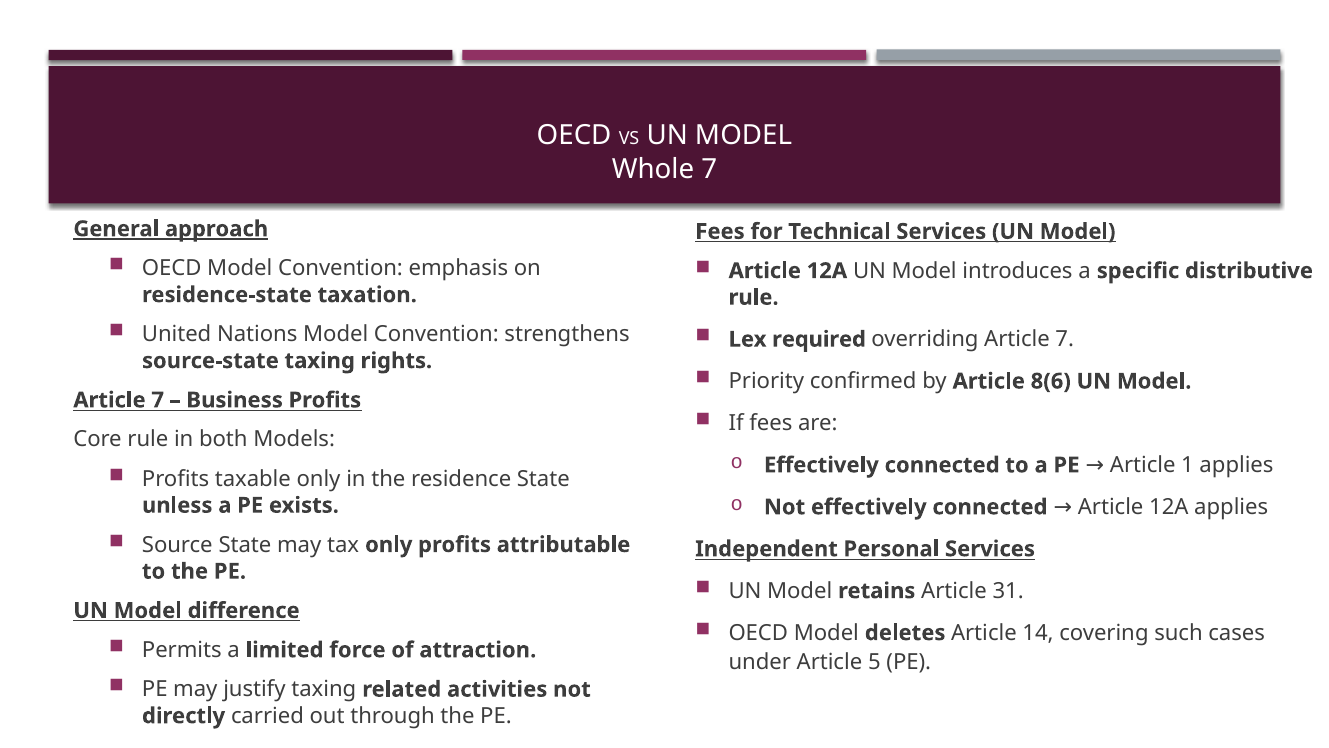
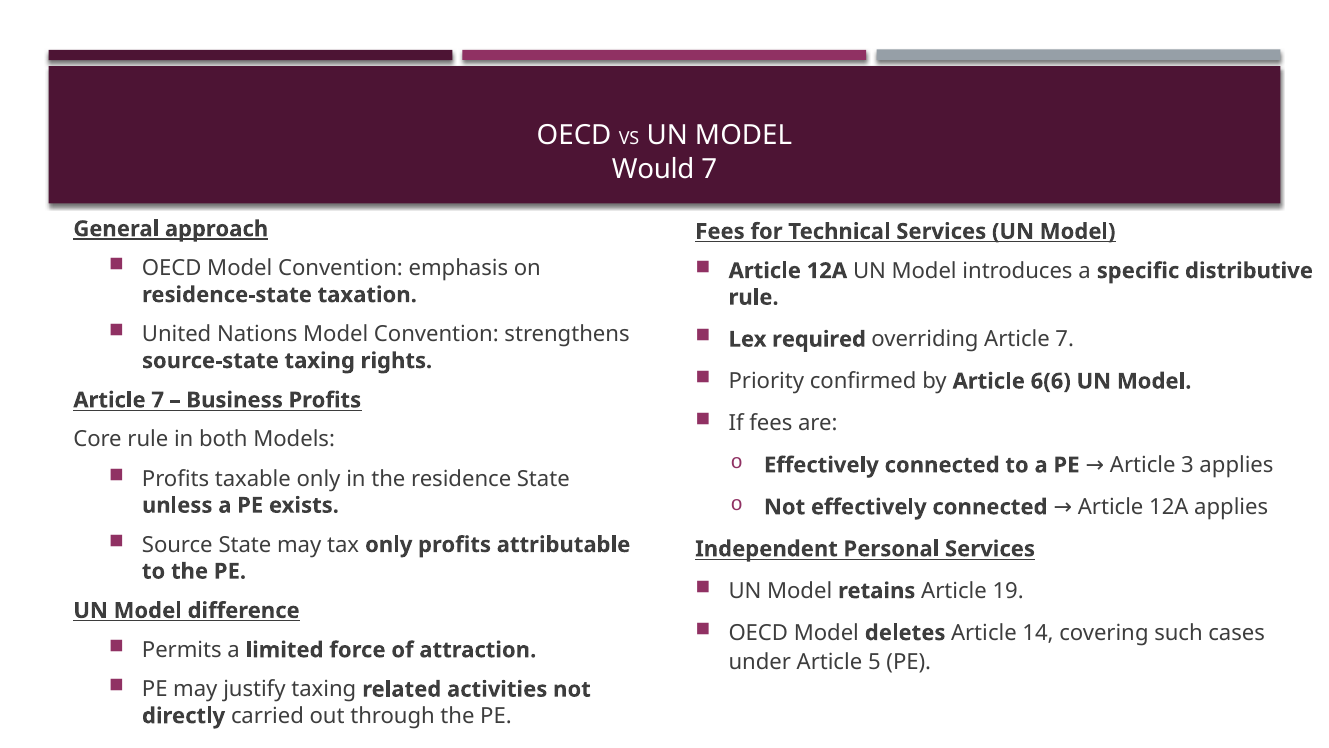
Whole: Whole -> Would (653, 169)
8(6: 8(6 -> 6(6 (1051, 381)
1: 1 -> 3 (1188, 465)
31: 31 -> 19 (1008, 591)
